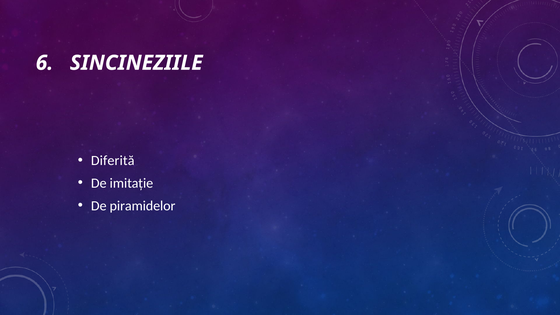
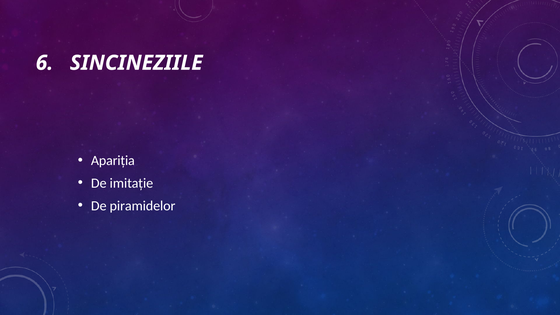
Diferită: Diferită -> Apariția (113, 161)
